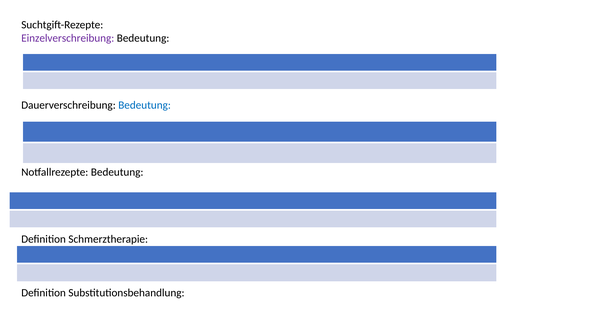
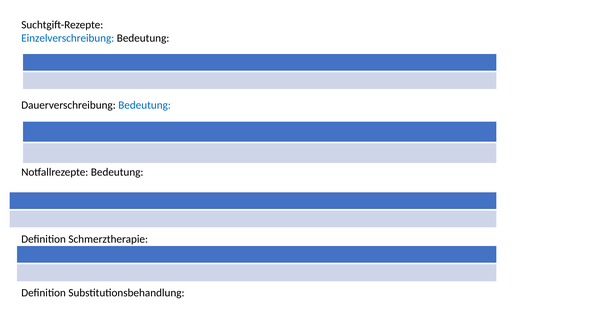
Einzelverschreibung colour: purple -> blue (68, 38)
